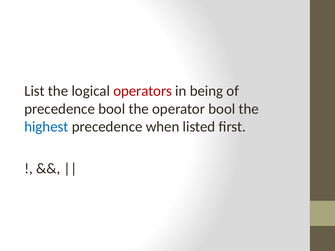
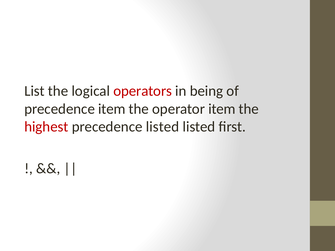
precedence bool: bool -> item (112, 109)
operator bool: bool -> item (222, 109)
highest colour: blue -> red (46, 127)
precedence when: when -> listed (163, 127)
